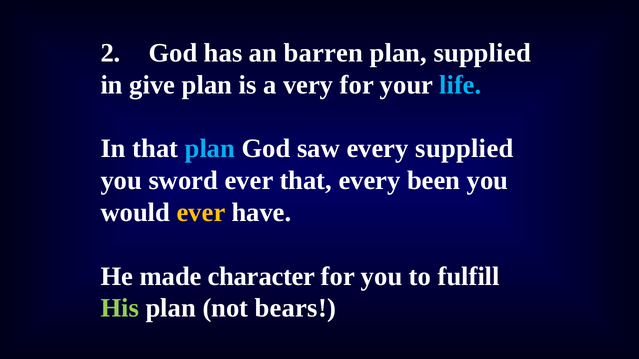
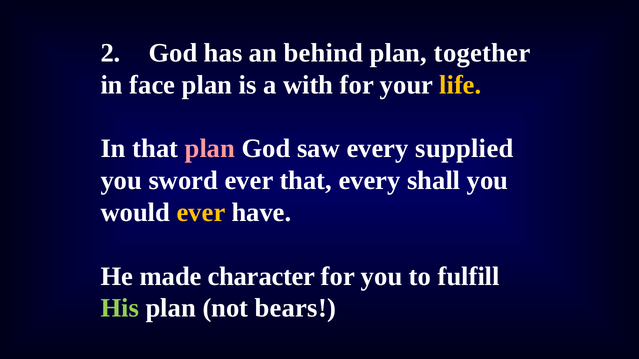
barren: barren -> behind (323, 53)
plan supplied: supplied -> together (482, 53)
give: give -> face (152, 85)
very: very -> with (308, 85)
life colour: light blue -> yellow (460, 85)
plan colour: light blue -> pink (210, 149)
been: been -> shall (434, 181)
